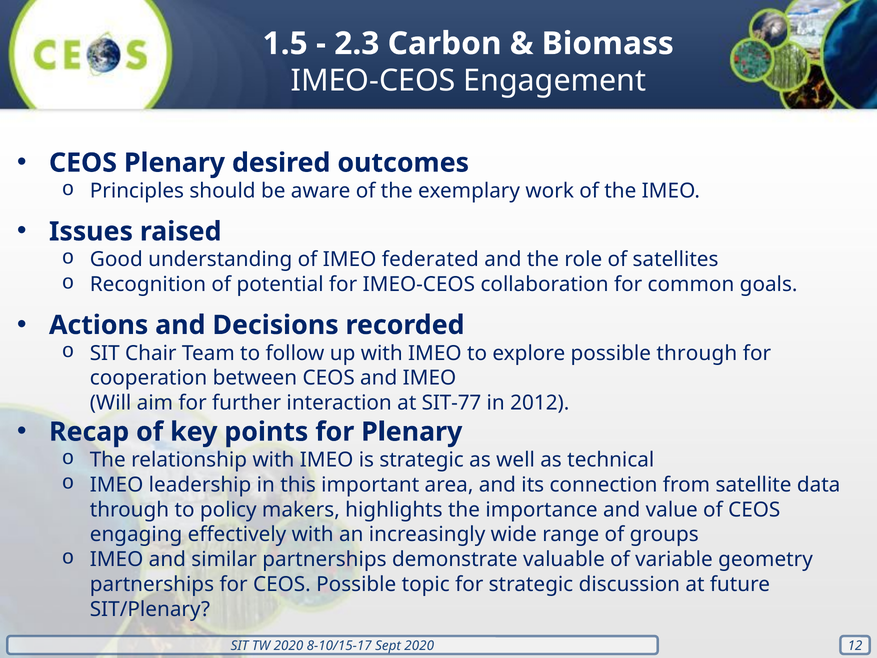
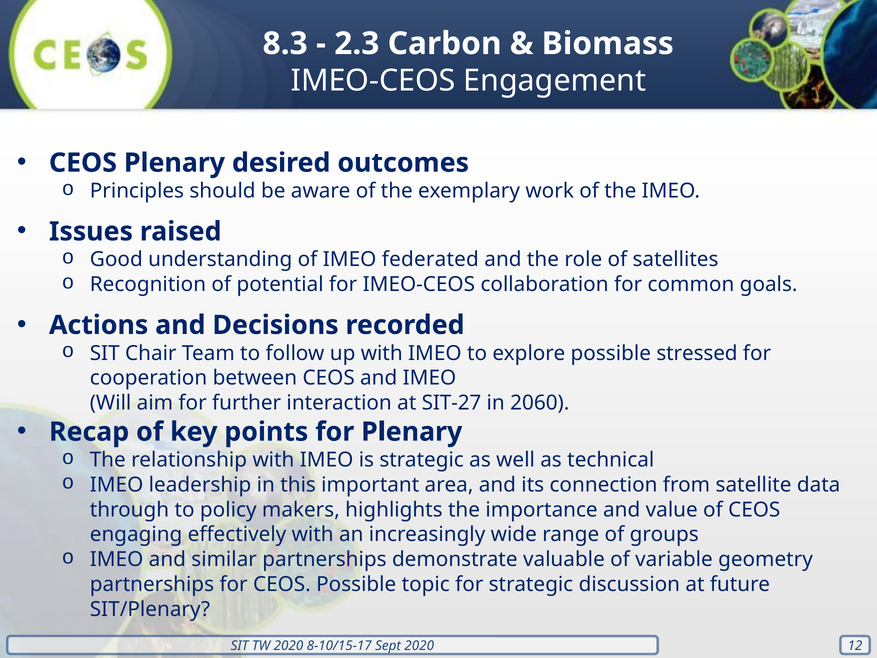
1.5: 1.5 -> 8.3 (285, 44)
possible through: through -> stressed (697, 353)
SIT-77: SIT-77 -> SIT-27 (452, 403)
2012: 2012 -> 2060 (540, 403)
